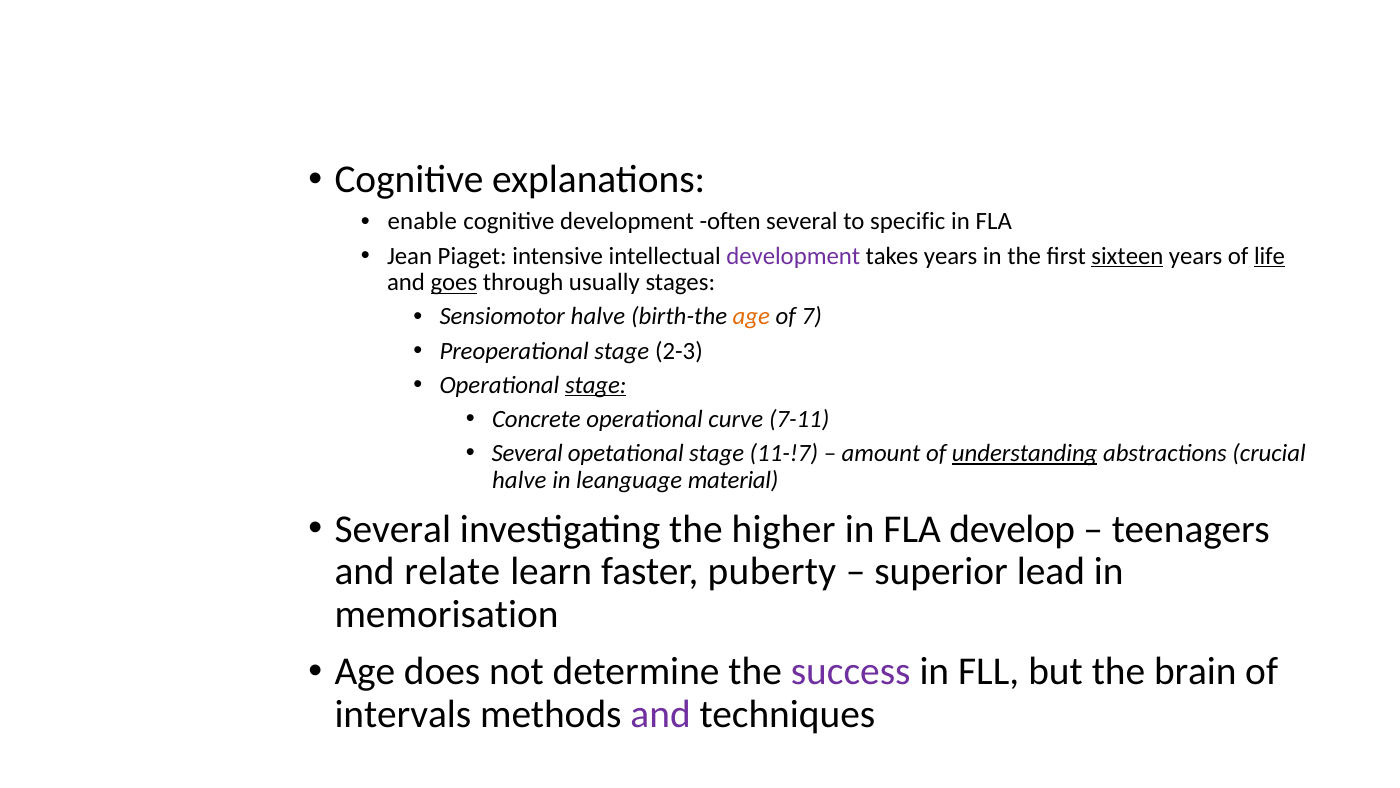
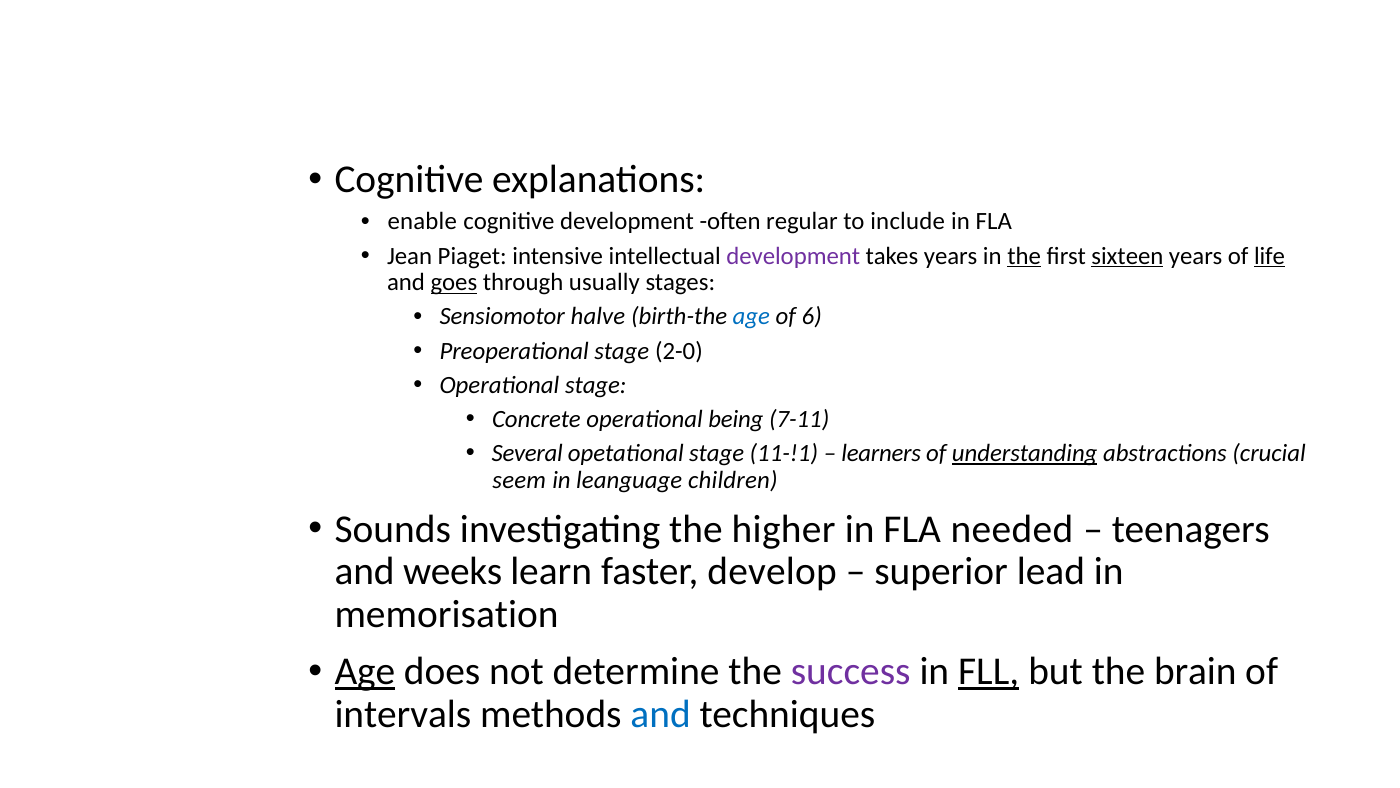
often several: several -> regular (802, 222)
specific: specific -> include (908, 222)
the underline: none -> present (1024, 256)
age colour: orange -> blue (751, 317)
7: 7 -> 6 (812, 317)
2-3: 2-3 -> 2-0 (679, 351)
stage underline: present -> none (596, 385)
curve: curve -> being (736, 419)
11-!7: 11-!7 -> 11-!1 (784, 453)
amount: amount -> learners (881, 453)
halve: halve -> seem (519, 480)
material: material -> children (733, 480)
Several: Several -> Sounds (393, 529)
develop: develop -> needed (1012, 529)
relate: relate -> weeks (453, 571)
puberty: puberty -> develop (772, 571)
Age underline: none -> present (365, 671)
FLL underline: none -> present (989, 671)
and colour: purple -> blue (661, 714)
